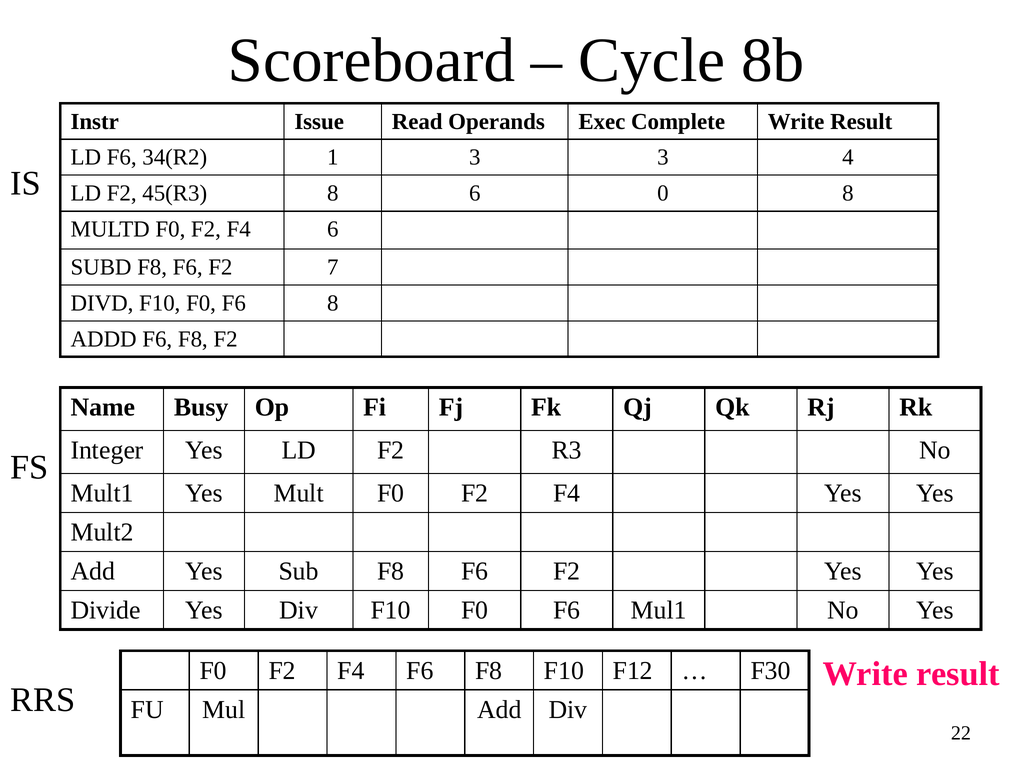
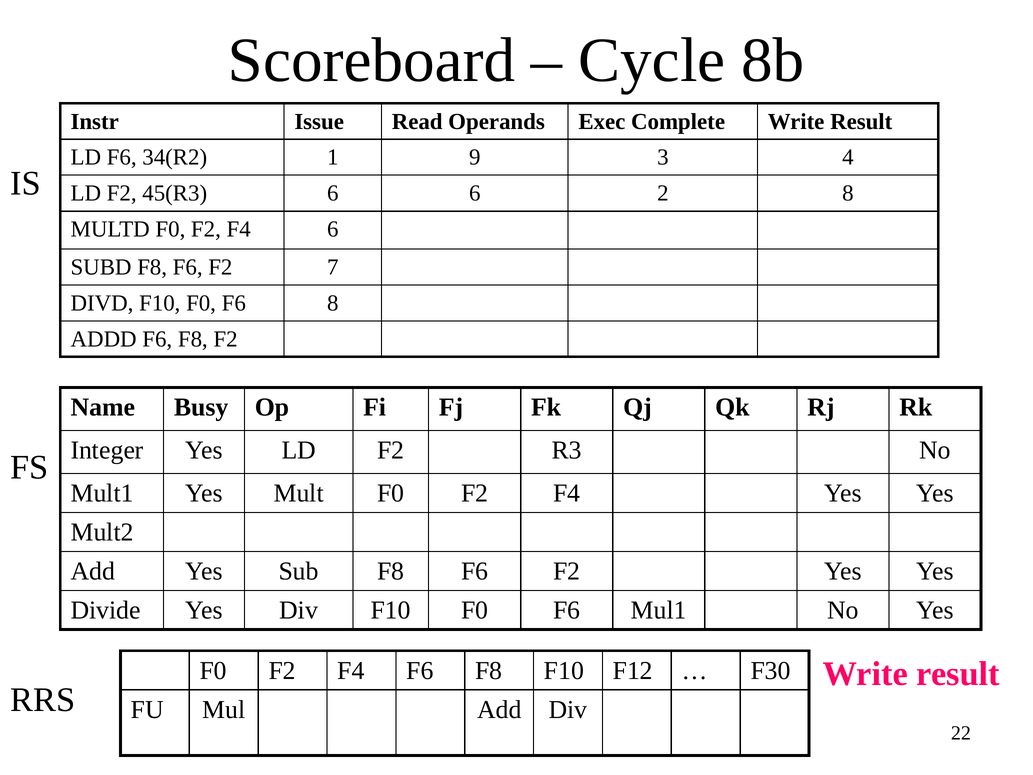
1 3: 3 -> 9 (475, 157)
45(R3 8: 8 -> 6 (333, 193)
0: 0 -> 2 (663, 193)
